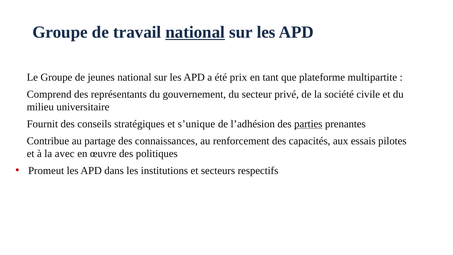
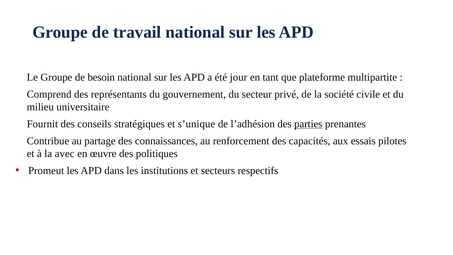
national underline: present -> none (195, 32)
jeunes: jeunes -> besoin (101, 77)
prix: prix -> jour (239, 77)
